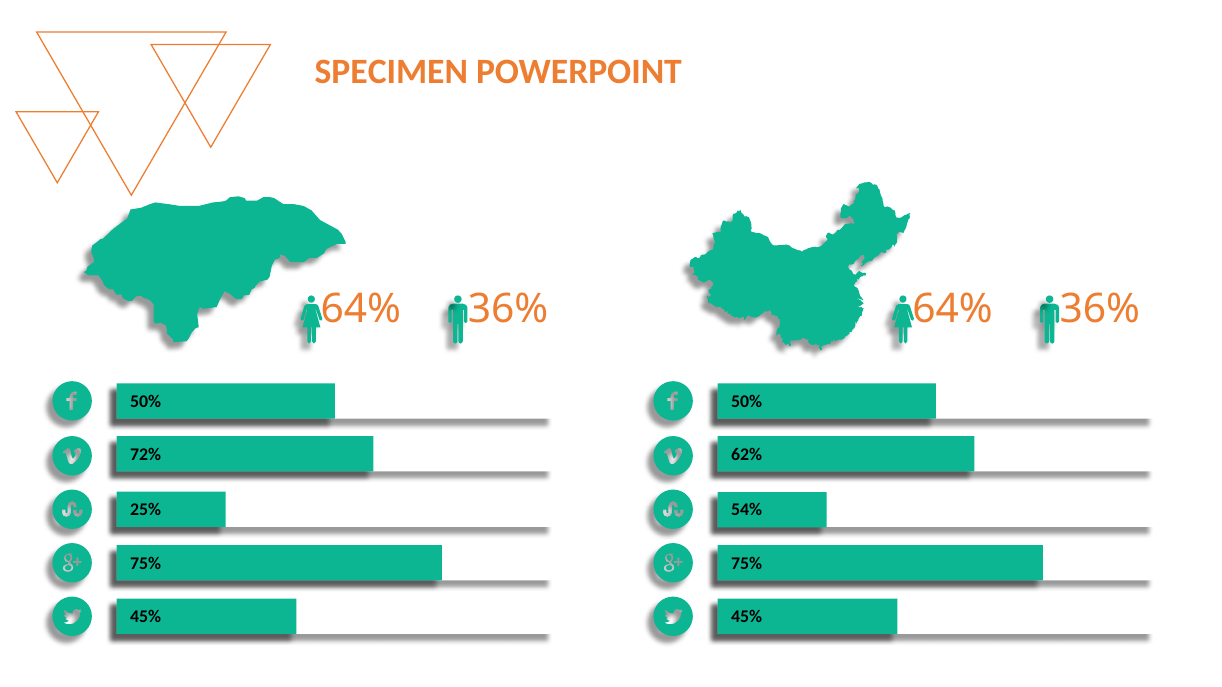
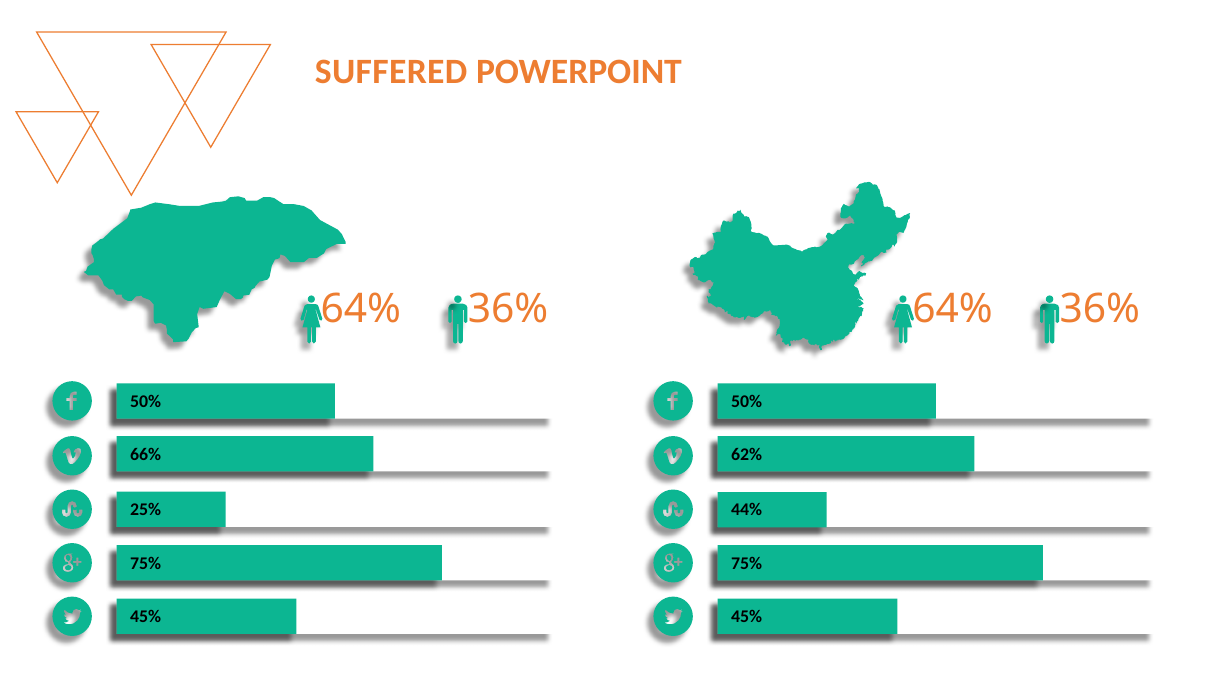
SPECIMEN: SPECIMEN -> SUFFERED (391, 72)
72%: 72% -> 66% (146, 454)
54%: 54% -> 44% (747, 510)
